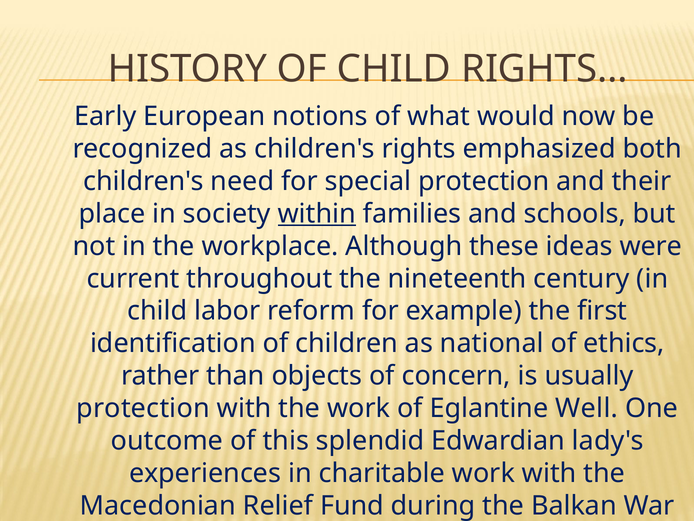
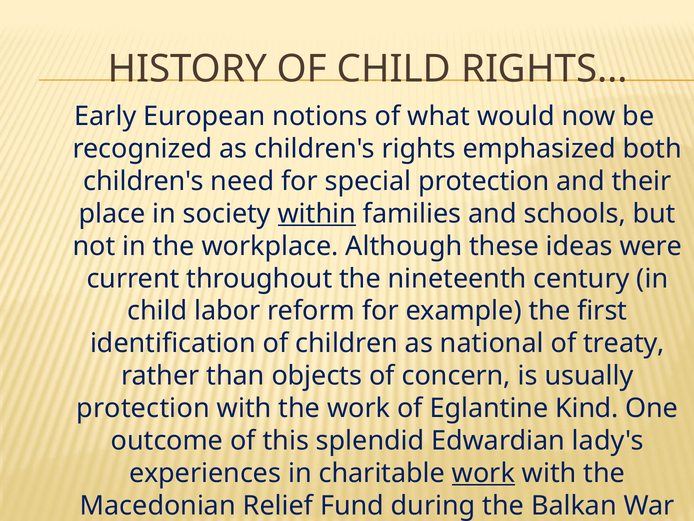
ethics: ethics -> treaty (624, 343)
Well: Well -> Kind (587, 408)
work underline: none -> present (484, 473)
